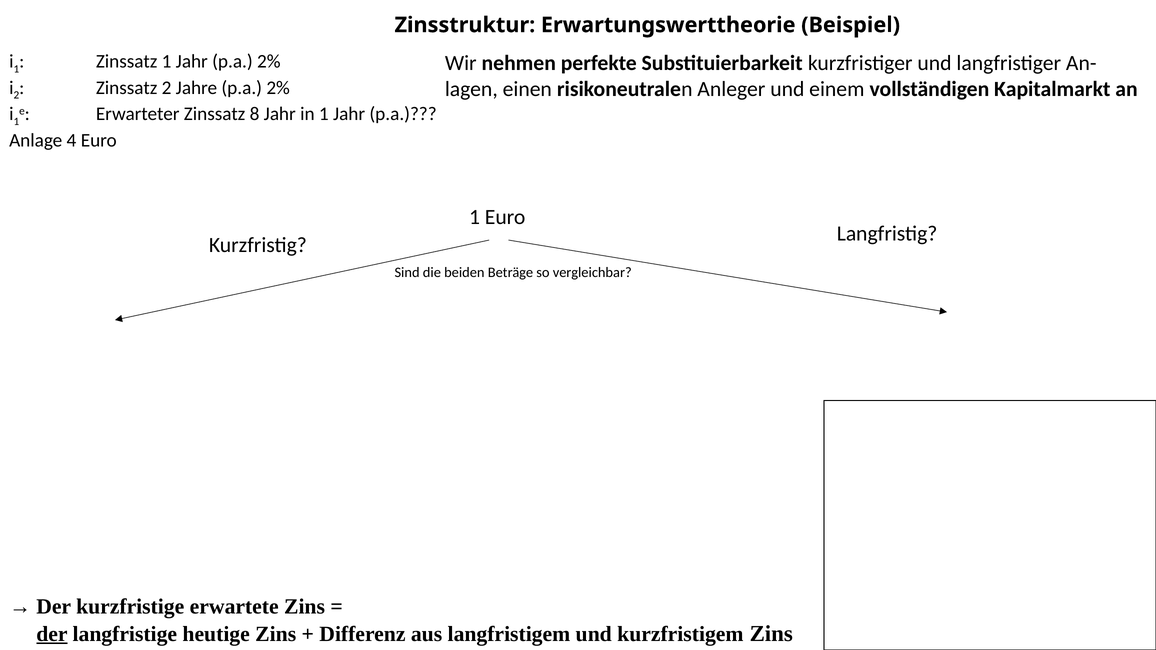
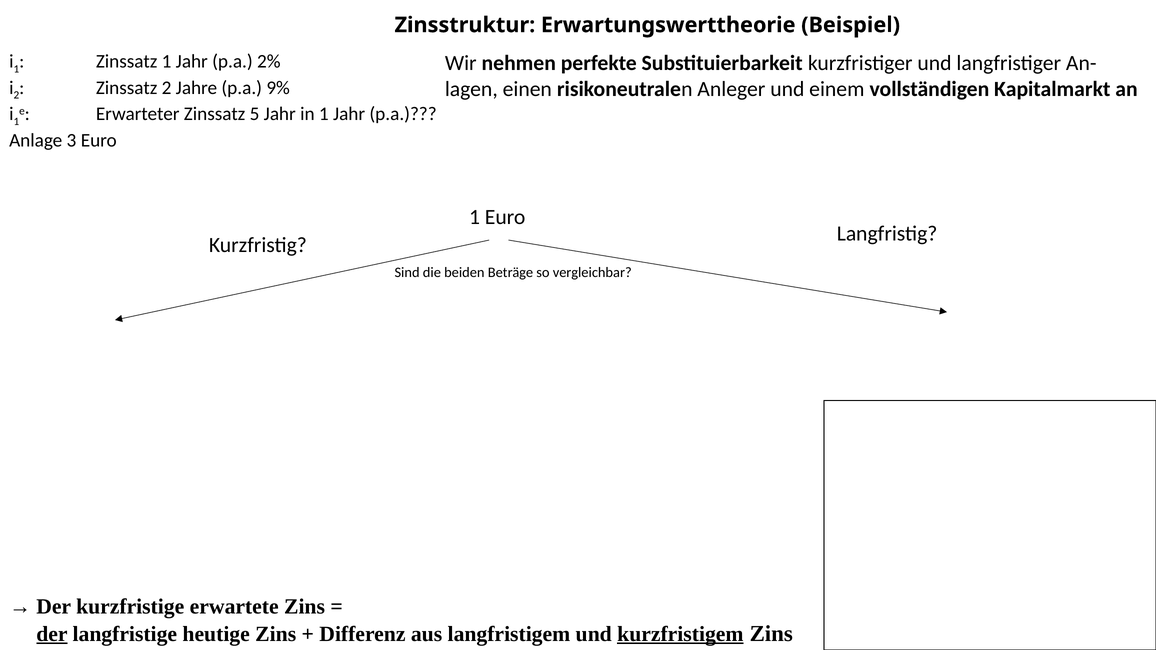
Jahre p.a 2%: 2% -> 9% (278, 88)
8: 8 -> 5 (255, 114)
4: 4 -> 3 (71, 140)
kurzfristigem underline: none -> present (680, 634)
